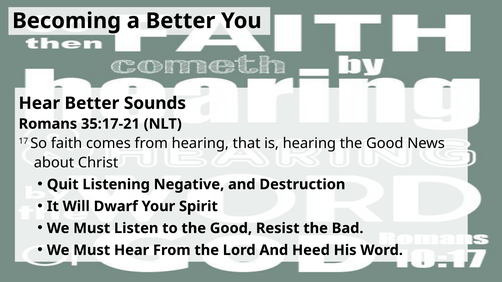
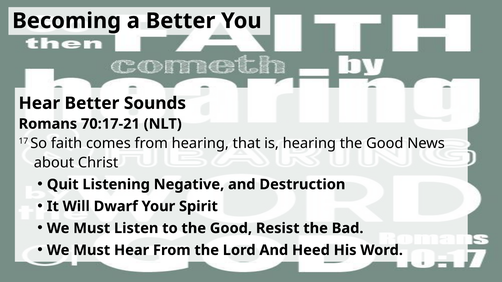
35:17-21: 35:17-21 -> 70:17-21 (110, 124)
